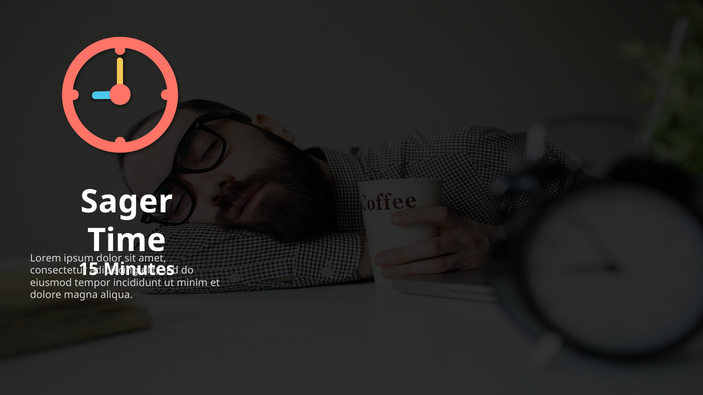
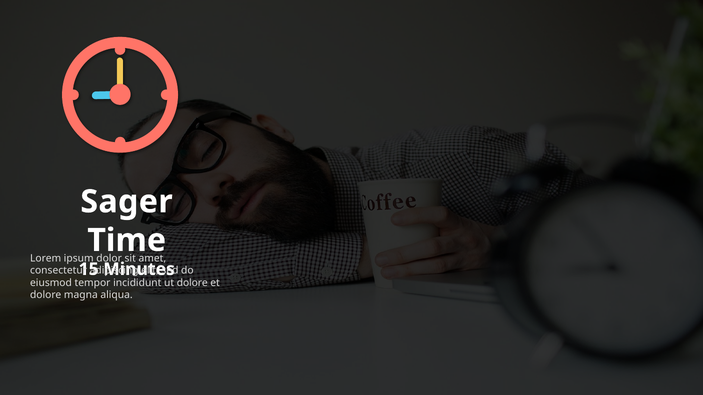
minim: minim -> dolore (192, 283)
